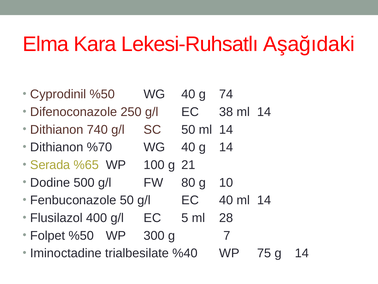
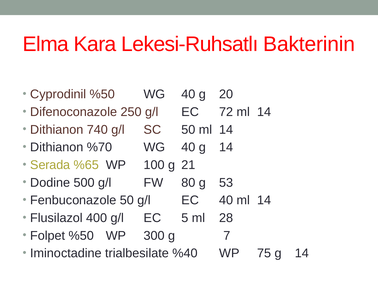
Aşağıdaki: Aşağıdaki -> Bakterinin (309, 44)
74: 74 -> 20 (226, 94)
38: 38 -> 72 (226, 112)
10: 10 -> 53 (226, 182)
